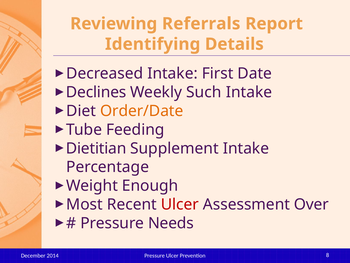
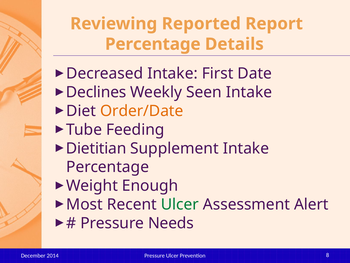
Referrals: Referrals -> Reported (201, 24)
Identifying: Identifying -> Percentage (153, 44)
Such: Such -> Seen (204, 92)
Ulcer colour: red -> green (180, 204)
Over: Over -> Alert (311, 204)
